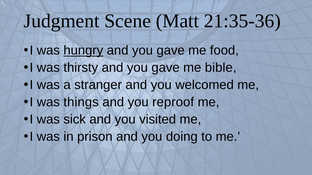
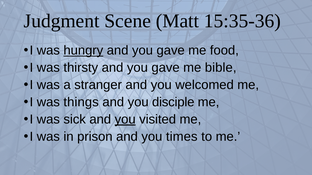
21:35-36: 21:35-36 -> 15:35-36 (242, 21)
reproof: reproof -> disciple (173, 102)
you underline: none -> present (125, 120)
doing: doing -> times (182, 137)
